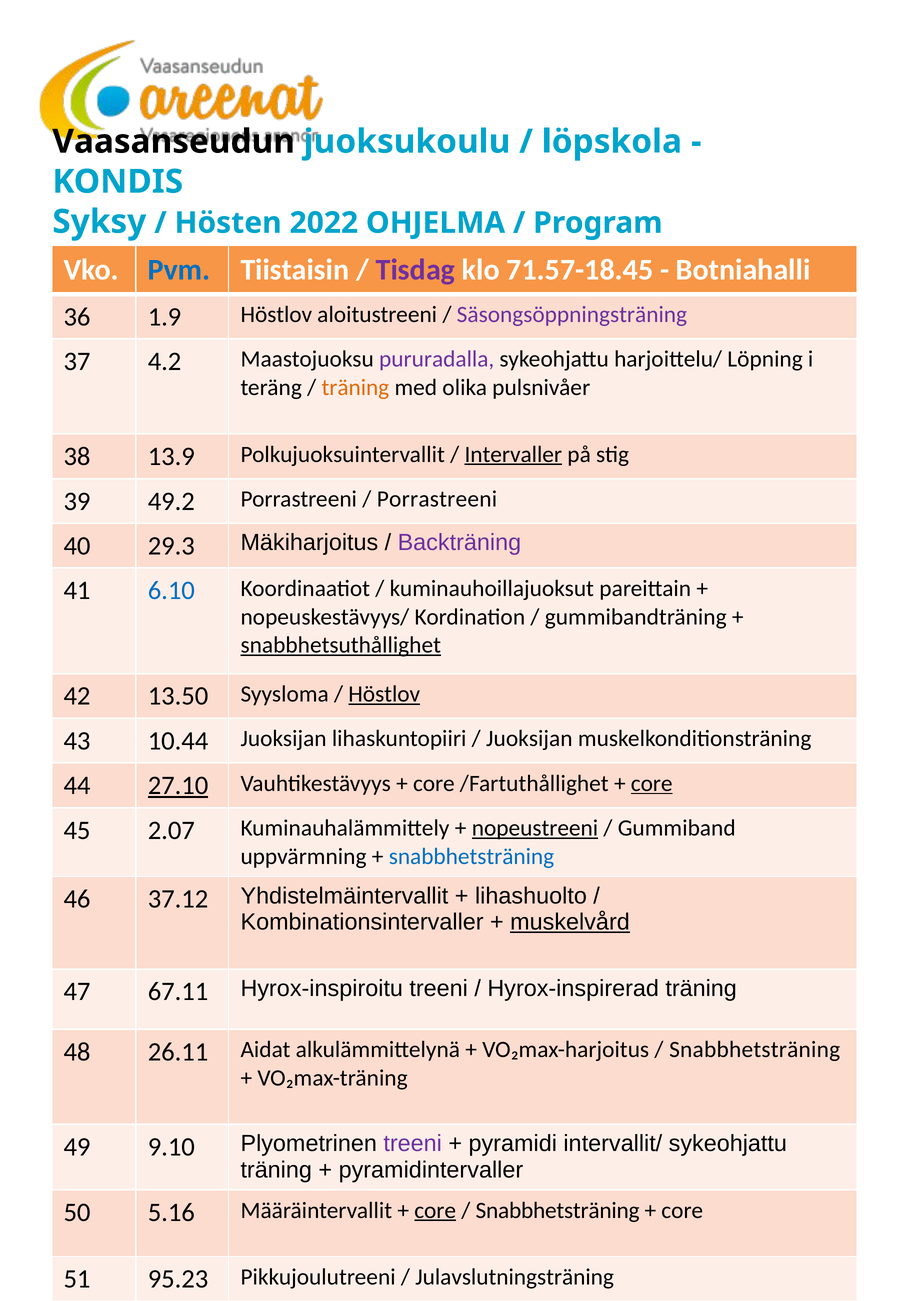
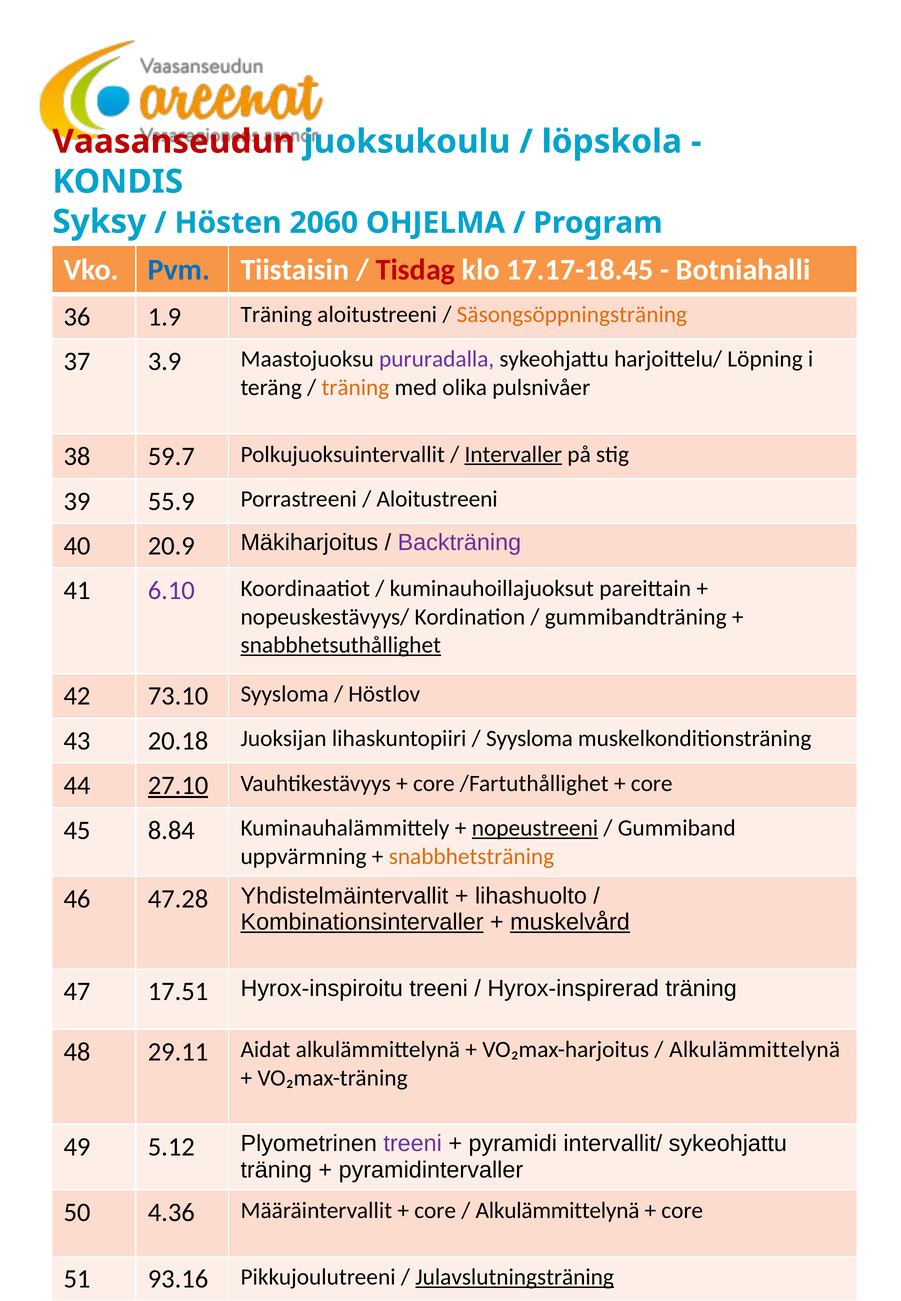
Vaasanseudun colour: black -> red (174, 142)
2022: 2022 -> 2060 (324, 223)
Tisdag colour: purple -> red (415, 270)
71.57-18.45: 71.57-18.45 -> 17.17-18.45 (580, 270)
1.9 Höstlov: Höstlov -> Träning (276, 315)
Säsongsöppningsträning colour: purple -> orange (572, 315)
4.2: 4.2 -> 3.9 (165, 362)
13.9: 13.9 -> 59.7 (171, 457)
49.2: 49.2 -> 55.9 (171, 501)
Porrastreeni: Porrastreeni -> Aloitustreeni (437, 499)
29.3: 29.3 -> 20.9 (171, 546)
6.10 colour: blue -> purple (171, 591)
13.50: 13.50 -> 73.10 (178, 696)
Höstlov underline: present -> none (384, 694)
10.44: 10.44 -> 20.18 (178, 741)
Juoksijan: Juoksijan -> Syysloma (529, 739)
core underline: present -> none (652, 784)
2.07: 2.07 -> 8.84 (171, 831)
snabbhetsträning colour: blue -> orange (471, 857)
37.12: 37.12 -> 47.28 (178, 899)
Kombinationsintervaller underline: none -> present (362, 923)
67.11: 67.11 -> 17.51 (178, 992)
26.11: 26.11 -> 29.11 (178, 1052)
Snabbhetsträning: Snabbhetsträning -> Alkulämmittelynä (755, 1050)
9.10: 9.10 -> 5.12 (171, 1147)
5.16: 5.16 -> 4.36 (171, 1213)
core underline: present -> none (435, 1211)
Snabbhetsträning: Snabbhetsträning -> Alkulämmittelynä (558, 1211)
95.23: 95.23 -> 93.16 (178, 1280)
Julavslutningsträning underline: none -> present (515, 1277)
